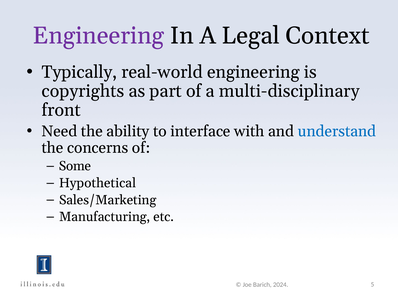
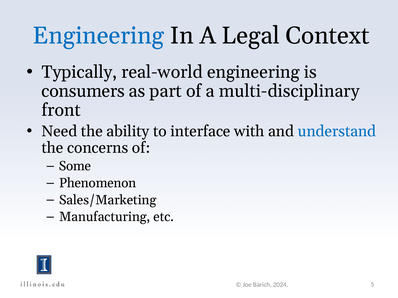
Engineering colour: purple -> blue (98, 36)
copyrights: copyrights -> consumers (83, 91)
Hypothetical: Hypothetical -> Phenomenon (98, 183)
